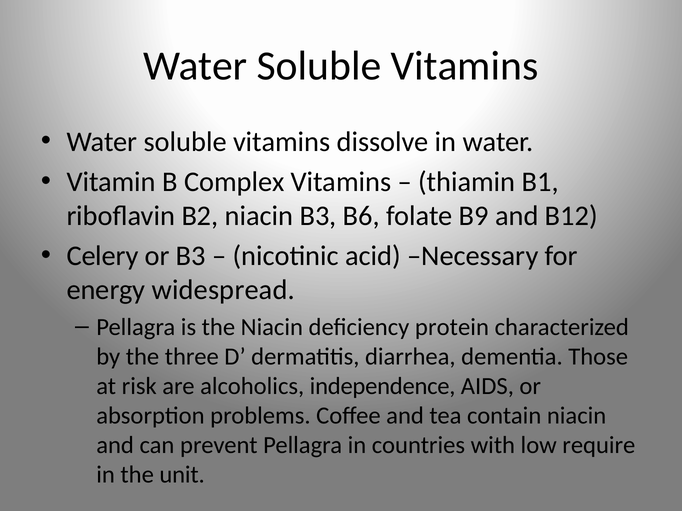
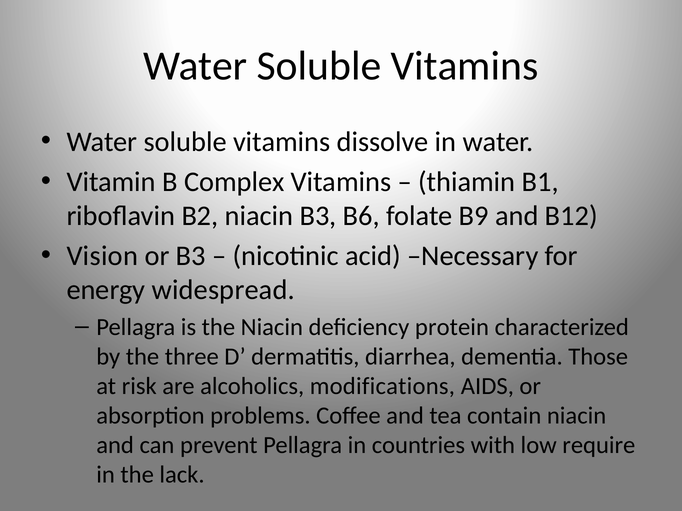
Celery: Celery -> Vision (102, 256)
independence: independence -> modifications (382, 386)
unit: unit -> lack (182, 475)
